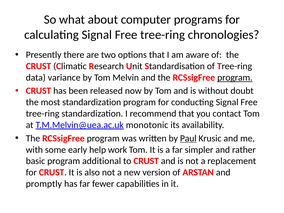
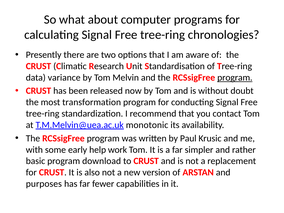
most standardization: standardization -> transformation (92, 102)
Paul underline: present -> none (188, 138)
additional: additional -> download (102, 161)
promptly: promptly -> purposes (44, 184)
